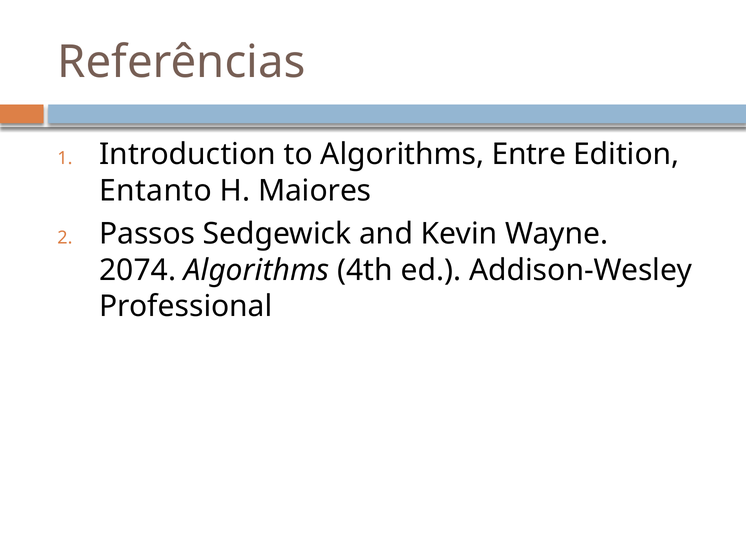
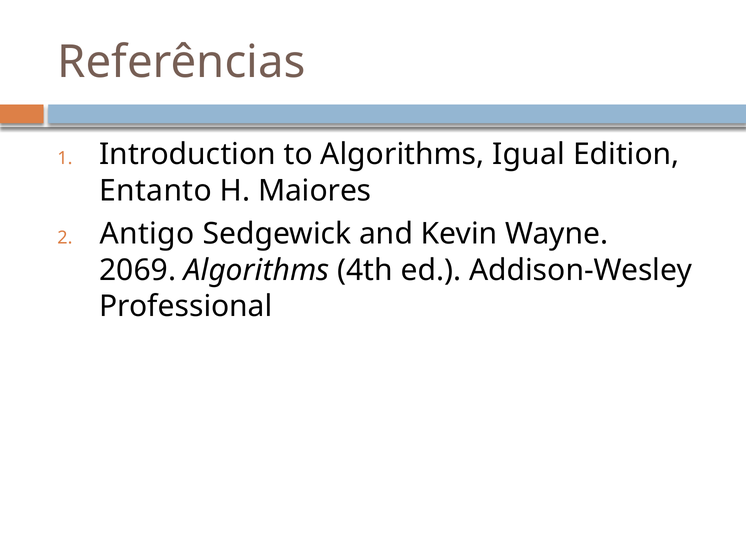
Entre: Entre -> Igual (529, 154)
Passos: Passos -> Antigo (147, 234)
2074: 2074 -> 2069 (138, 270)
